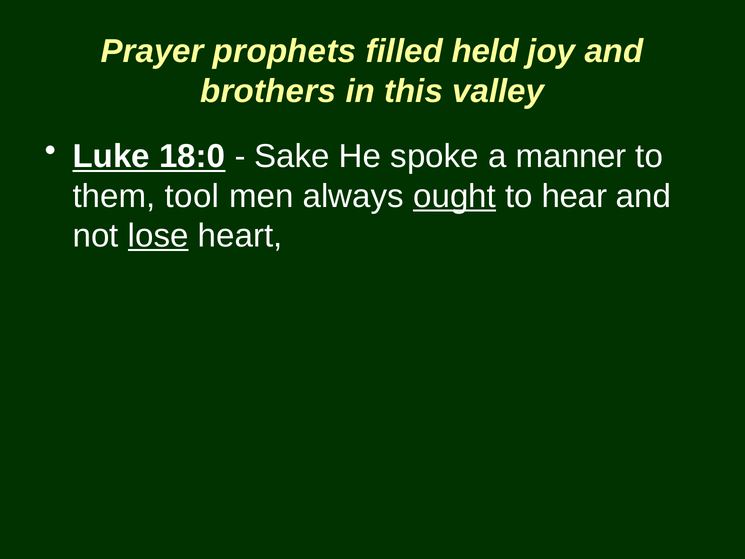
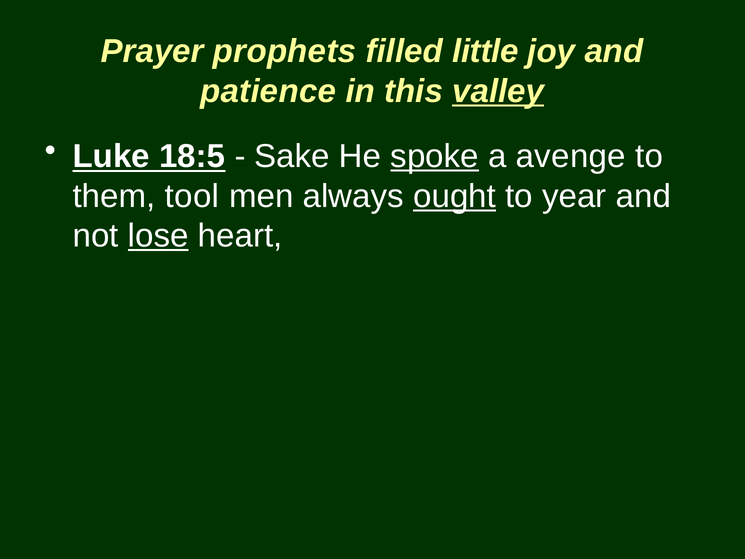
held: held -> little (485, 51)
brothers: brothers -> patience (268, 91)
valley underline: none -> present (498, 91)
18:0: 18:0 -> 18:5 (192, 156)
spoke underline: none -> present (435, 156)
manner: manner -> avenge (571, 156)
hear: hear -> year (574, 196)
